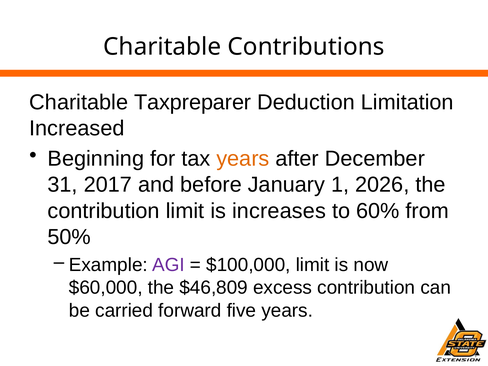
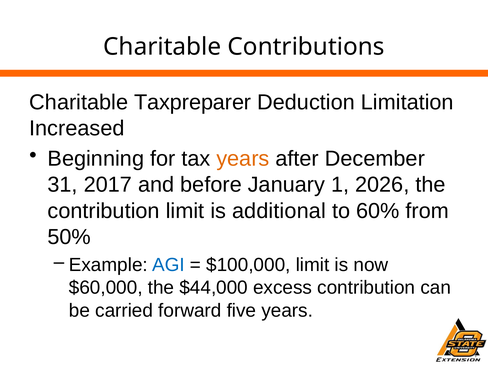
increases: increases -> additional (279, 211)
AGI colour: purple -> blue (168, 265)
$46,809: $46,809 -> $44,000 (214, 288)
